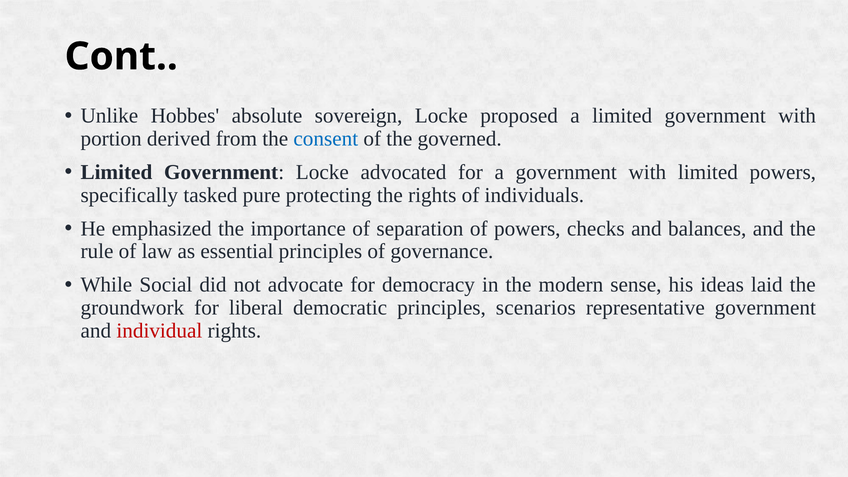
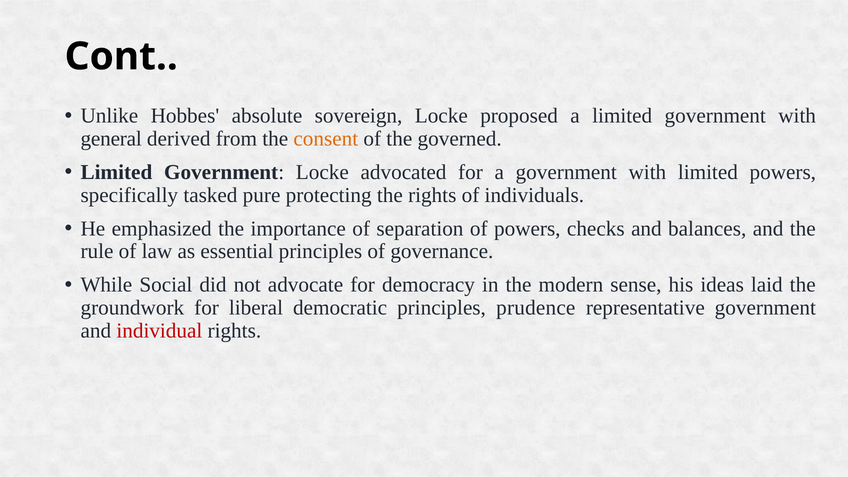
portion: portion -> general (111, 139)
consent colour: blue -> orange (326, 139)
scenarios: scenarios -> prudence (536, 308)
